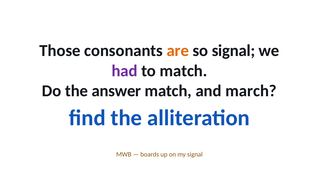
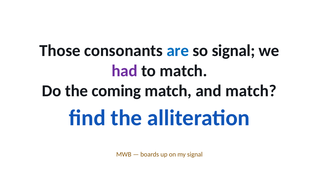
are colour: orange -> blue (178, 51)
answer: answer -> coming (116, 90)
and march: march -> match (251, 90)
